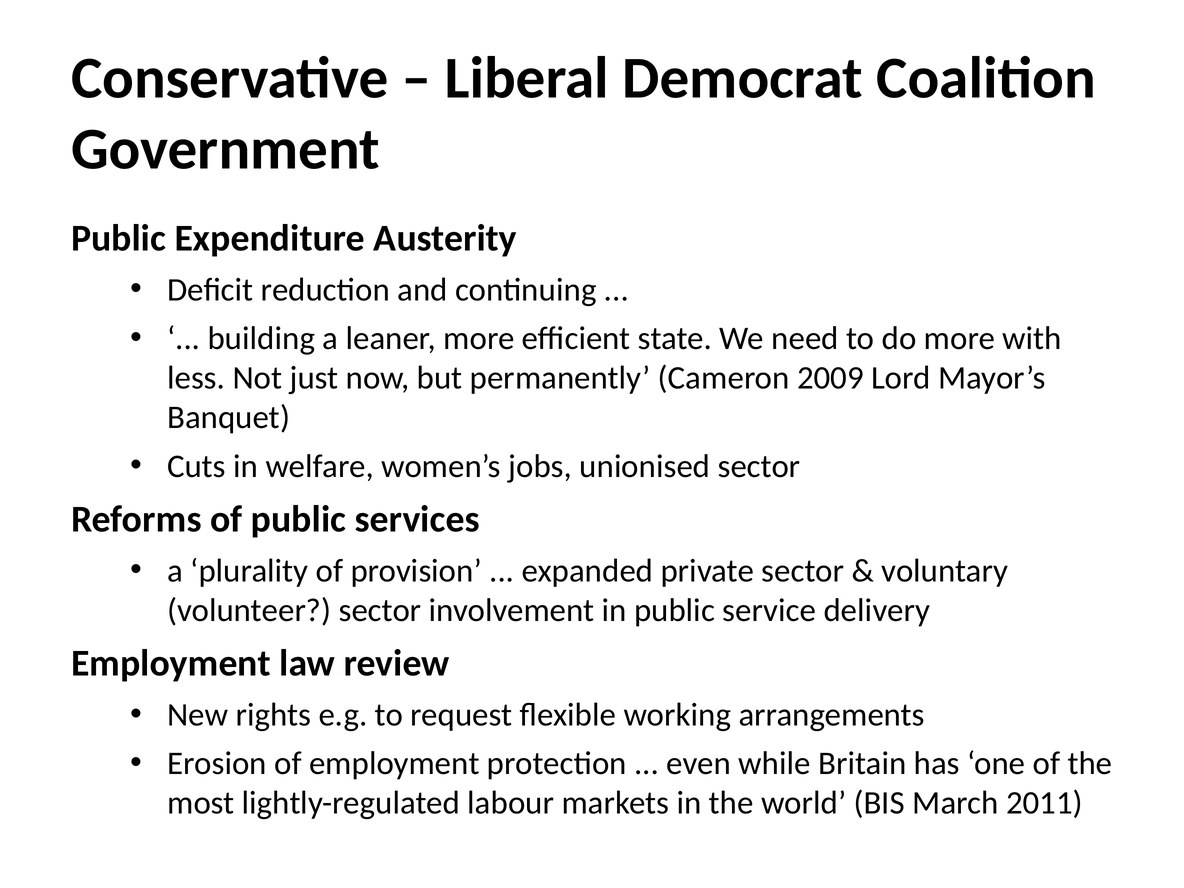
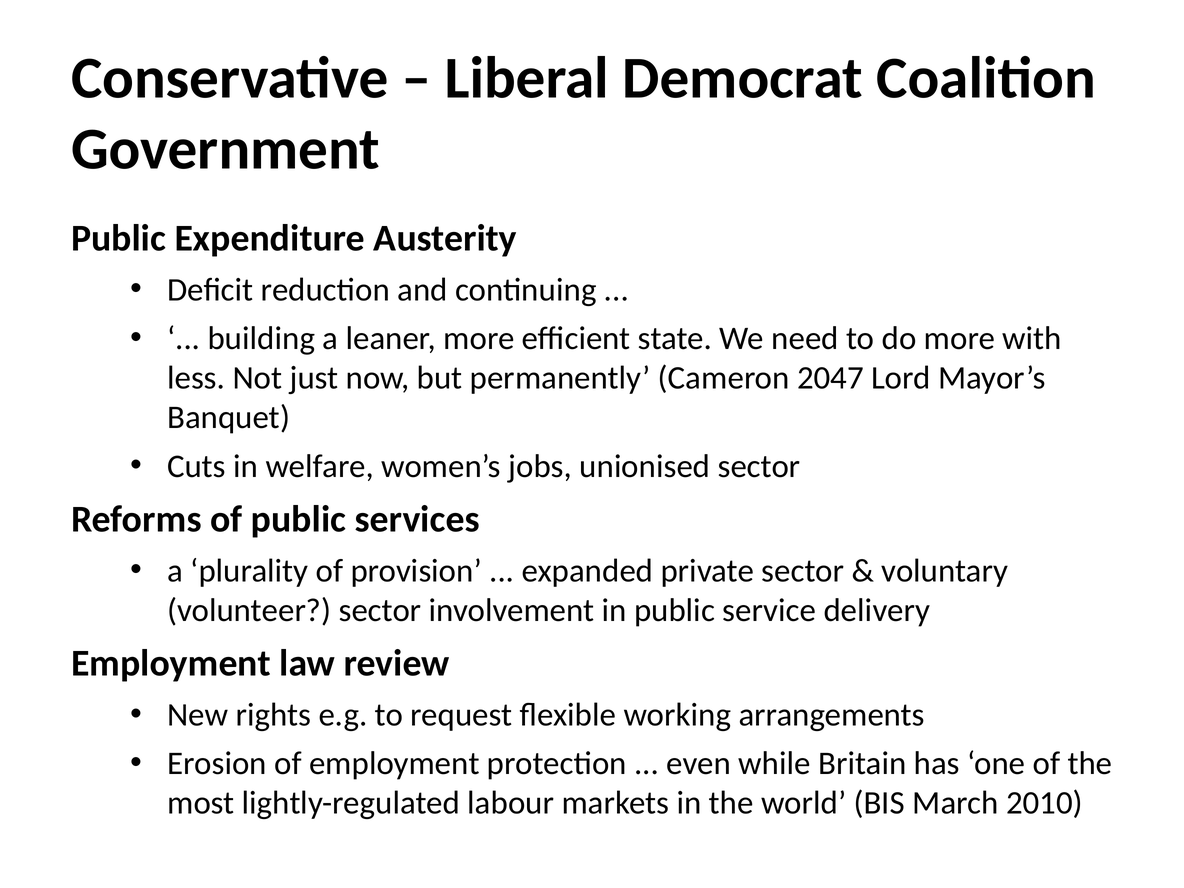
2009: 2009 -> 2047 (830, 378)
2011: 2011 -> 2010 (1044, 803)
